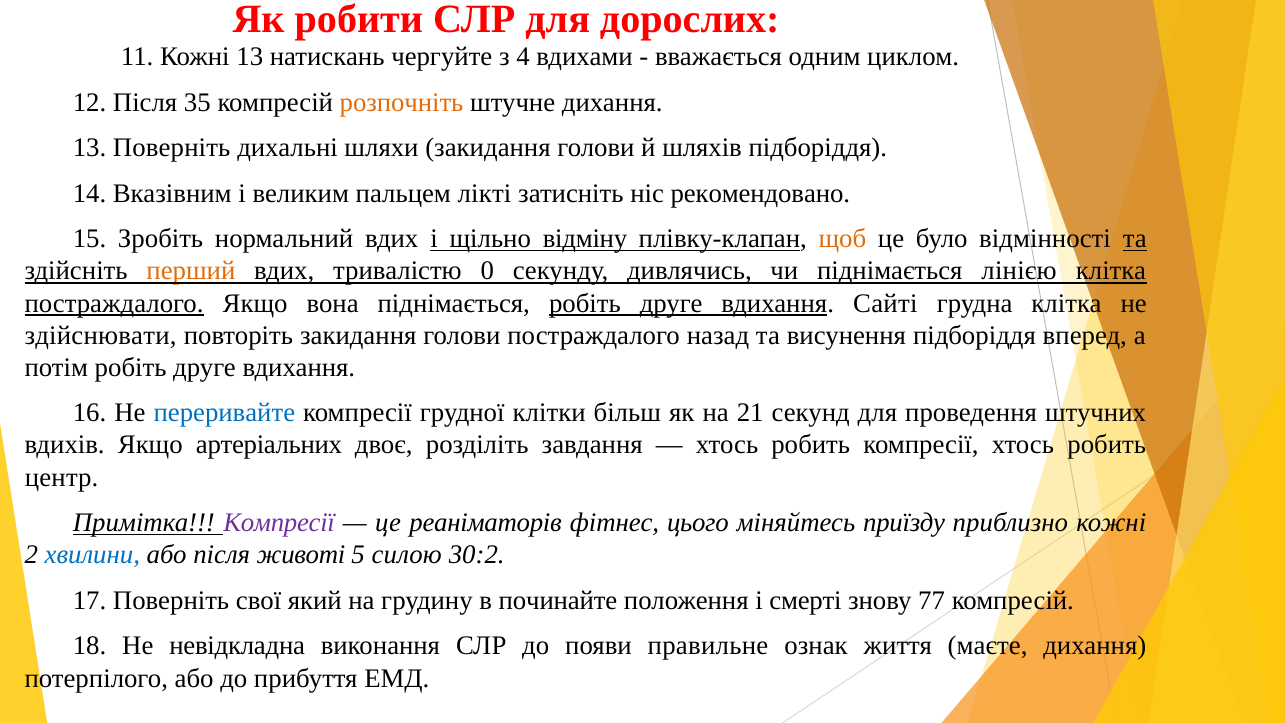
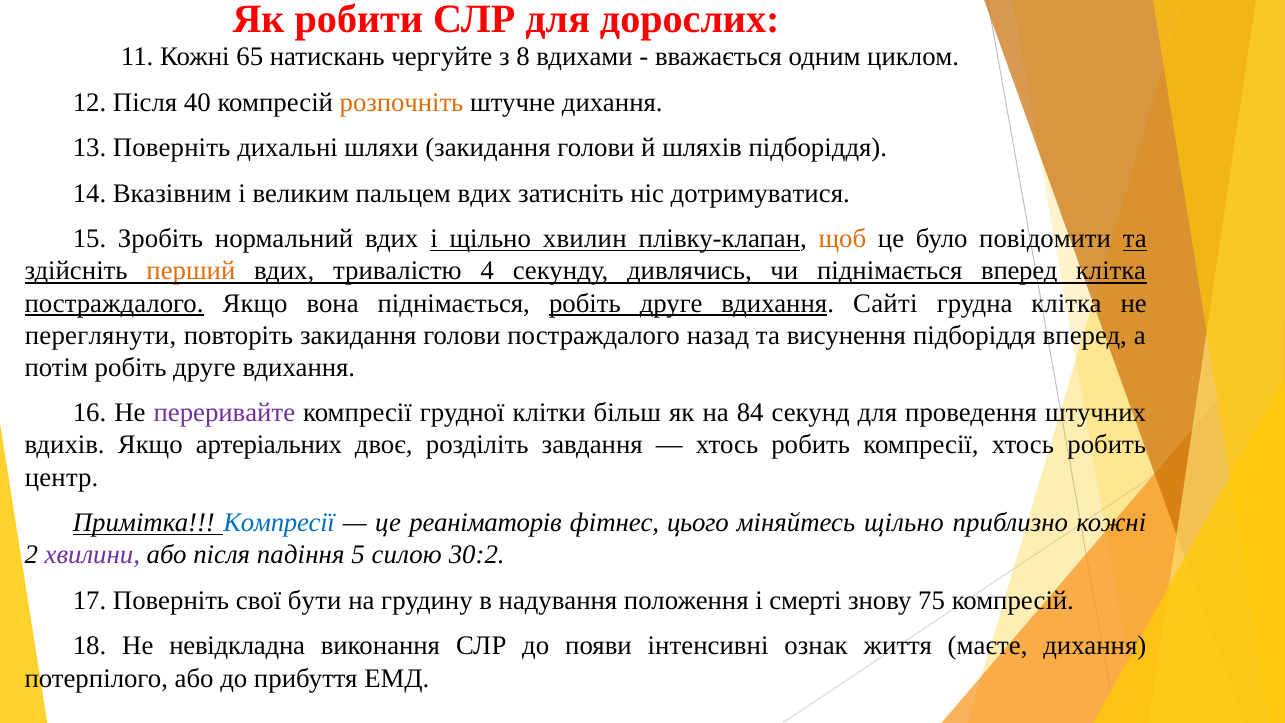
Кожні 13: 13 -> 65 (250, 57)
4: 4 -> 8 (523, 57)
35: 35 -> 40 (197, 102)
пальцем лікті: лікті -> вдих (485, 193)
рекомендовано: рекомендовано -> дотримуватися (760, 193)
відміну: відміну -> хвилин (585, 239)
відмінності: відмінності -> повідомити (1045, 239)
0: 0 -> 4 (487, 271)
піднімається лінією: лінією -> вперед (1019, 271)
здійснювати: здійснювати -> переглянути (101, 335)
переривайте colour: blue -> purple (224, 413)
21: 21 -> 84 (750, 413)
Компресії colour: purple -> blue (279, 523)
міняйтесь приїзду: приїзду -> щільно (904, 523)
хвилини colour: blue -> purple (92, 555)
животі: животі -> падіння (301, 555)
який: який -> бути (315, 600)
починайте: починайте -> надування (558, 600)
77: 77 -> 75 (932, 600)
правильне: правильне -> інтенсивні (708, 646)
